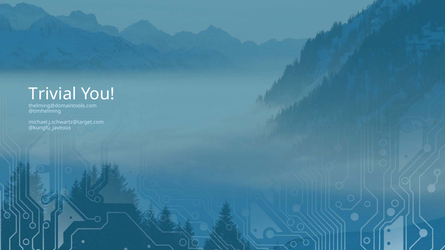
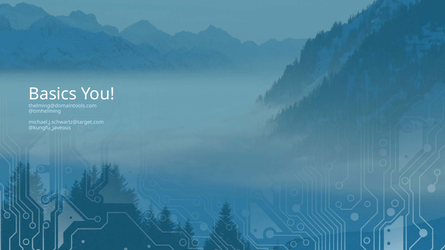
Trivial: Trivial -> Basics (53, 94)
